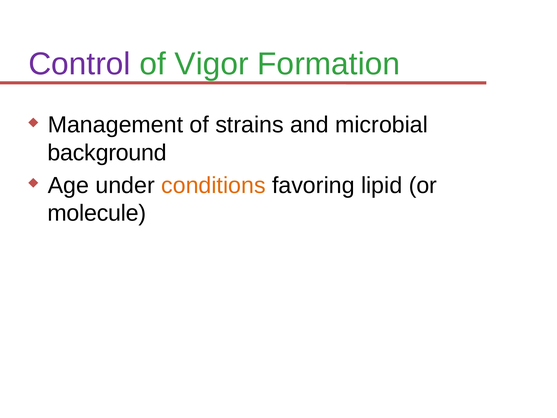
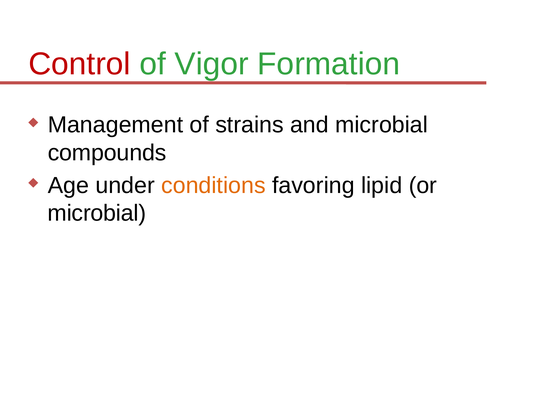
Control colour: purple -> red (80, 64)
background: background -> compounds (107, 153)
molecule: molecule -> microbial (97, 213)
